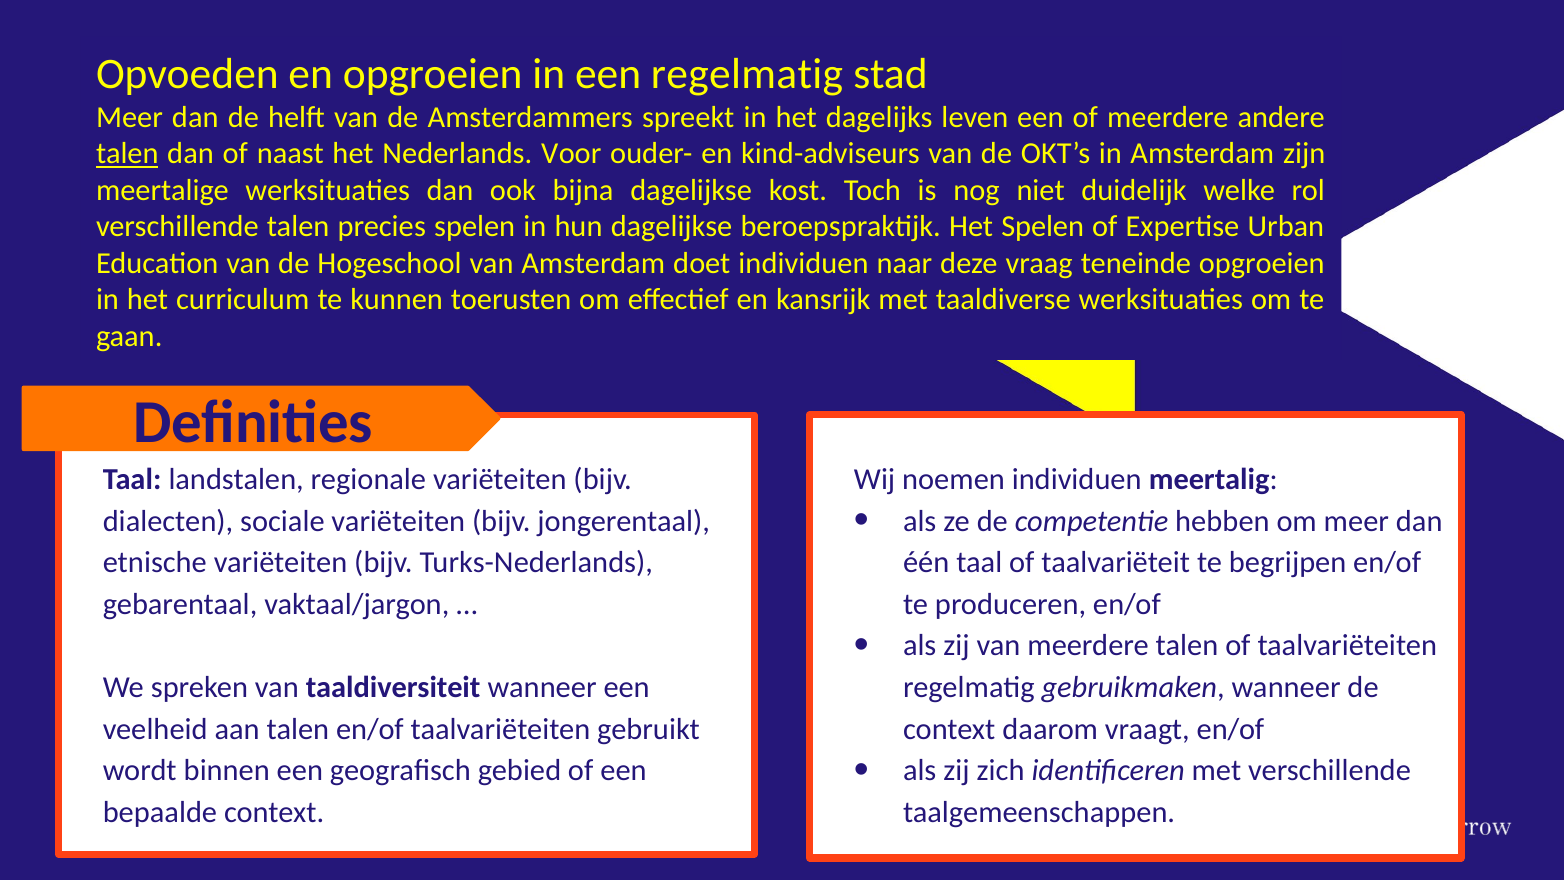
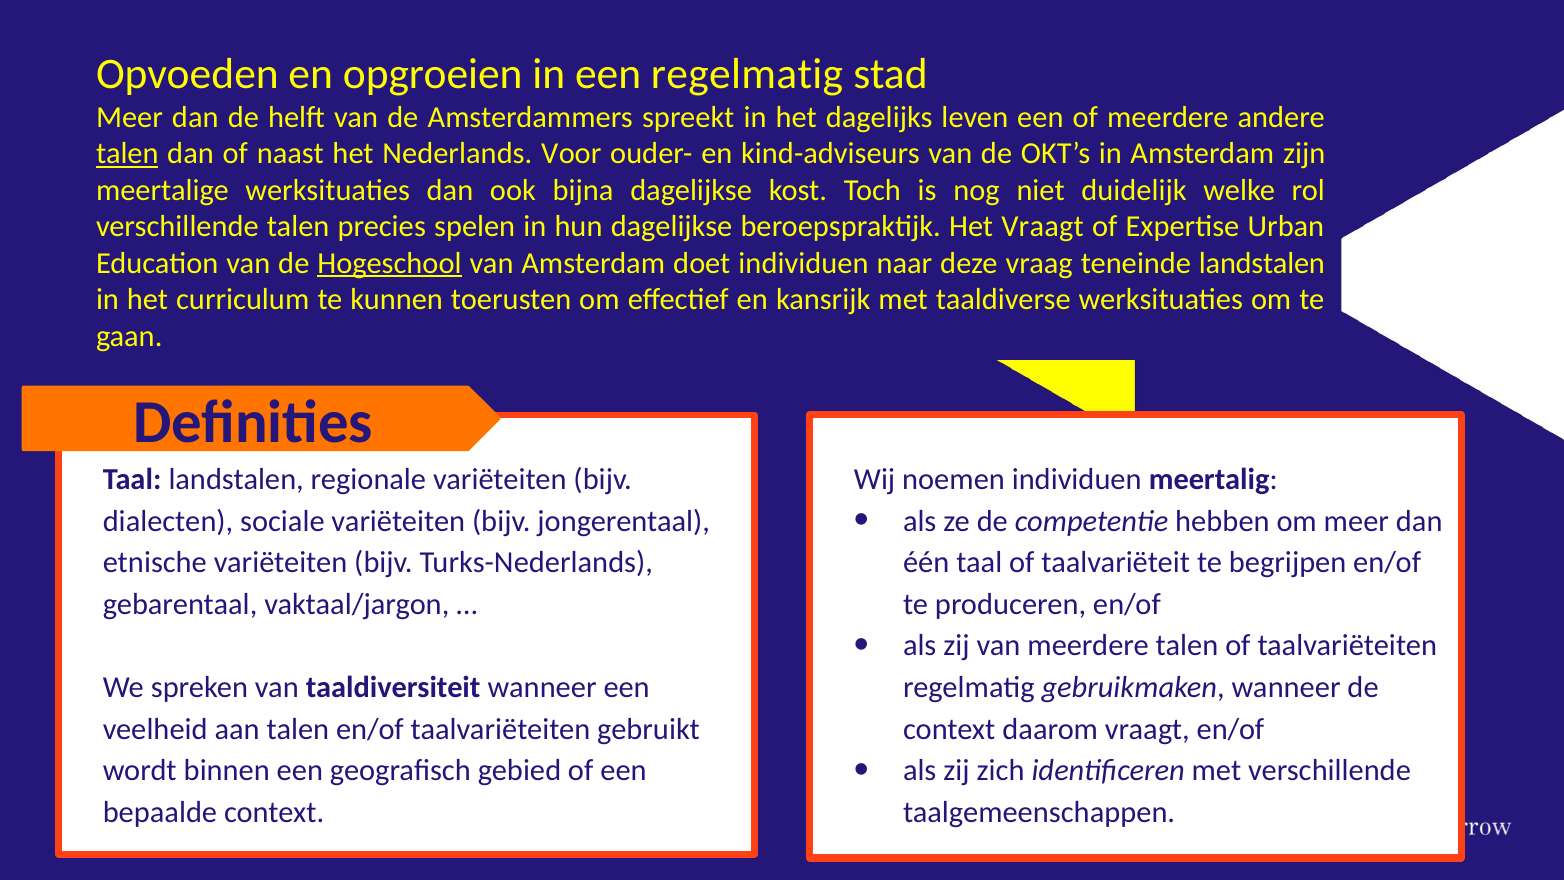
Het Spelen: Spelen -> Vraagt (1043, 227)
Hogeschool underline: none -> present (389, 263)
teneinde opgroeien: opgroeien -> landstalen (1262, 263)
